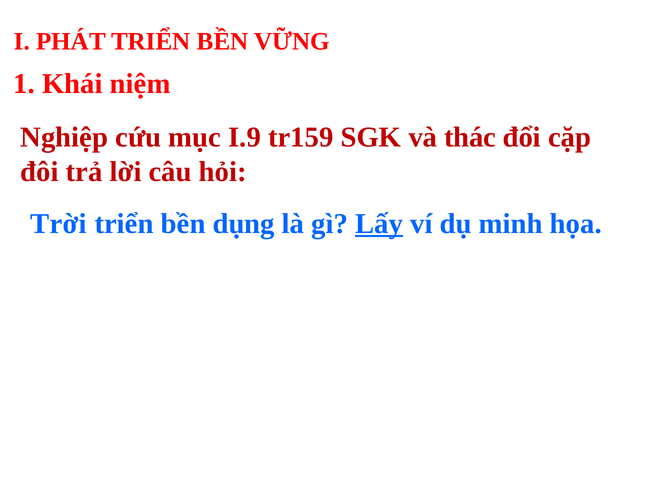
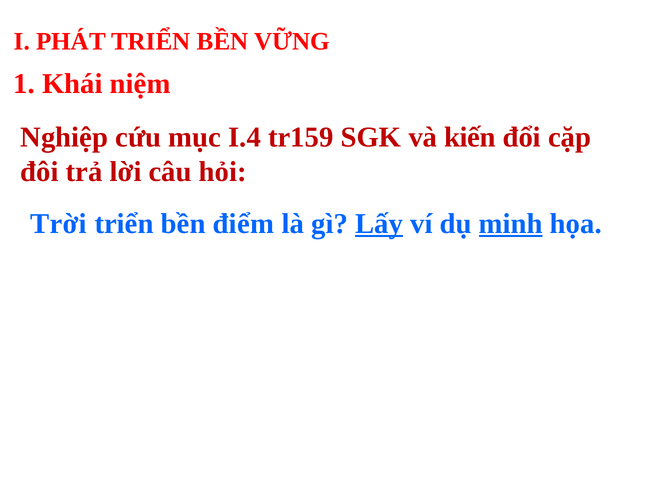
I.9: I.9 -> I.4 (245, 137)
thác: thác -> kiến (470, 137)
dụng: dụng -> điểm (243, 223)
minh underline: none -> present (511, 223)
